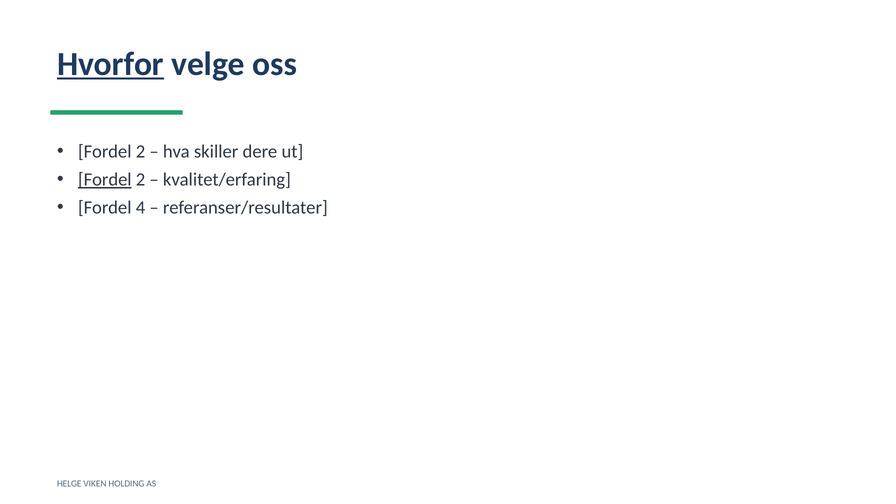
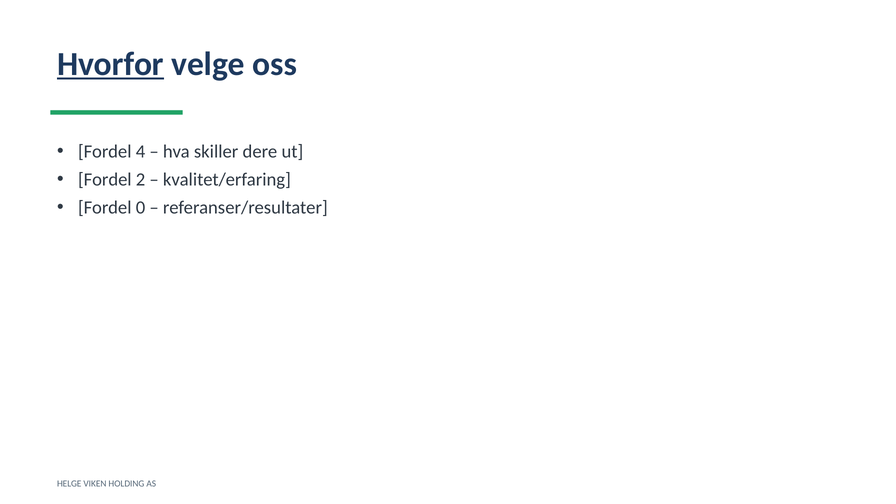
2: 2 -> 4 (141, 152)
Fordel underline: present -> none (105, 180)
4: 4 -> 0 (141, 208)
